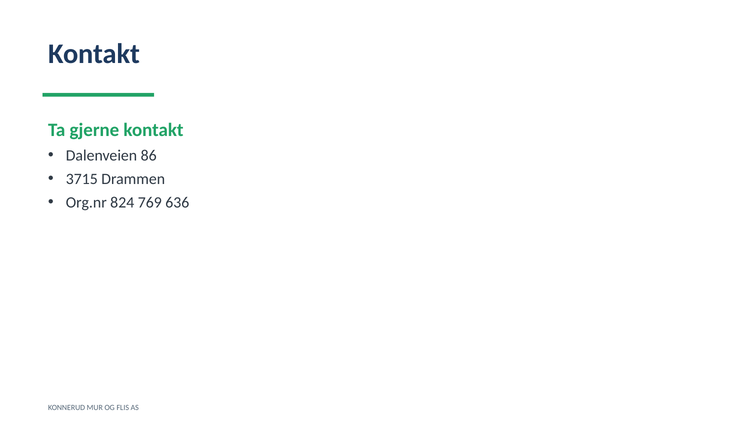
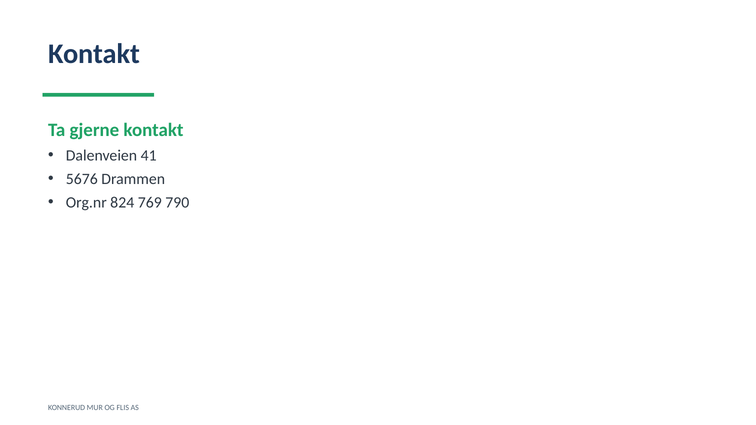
86: 86 -> 41 (149, 155)
3715: 3715 -> 5676 (82, 179)
636: 636 -> 790 (177, 203)
